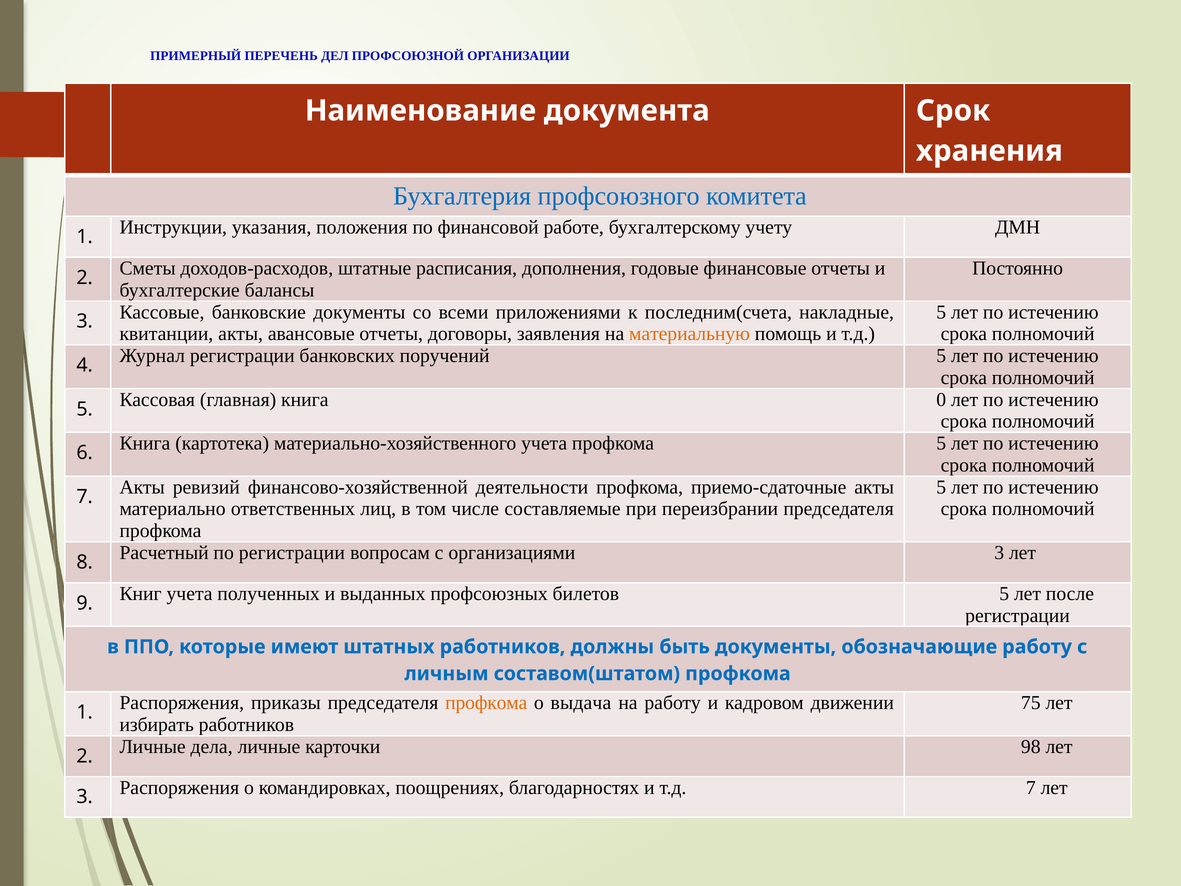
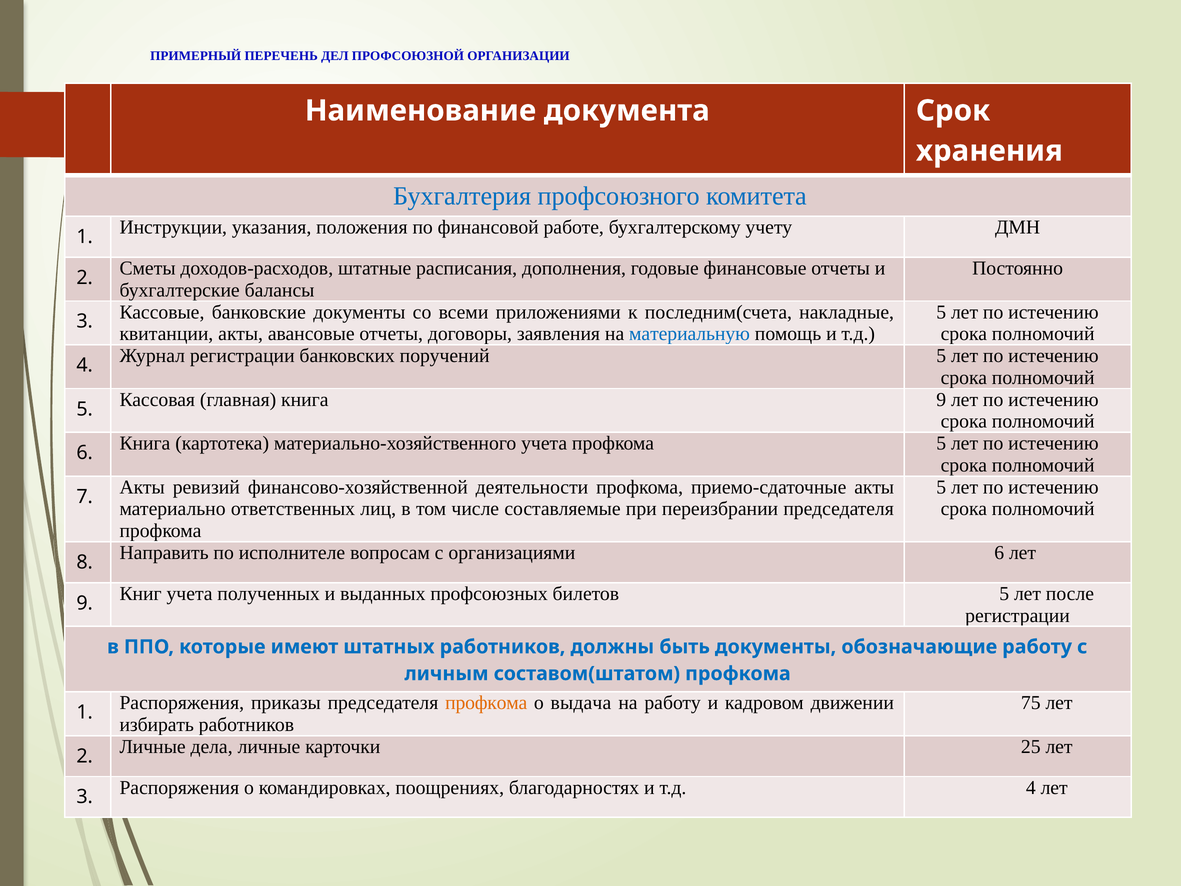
материальную colour: orange -> blue (690, 334)
книга 0: 0 -> 9 (941, 399)
Расчетный: Расчетный -> Направить (164, 553)
по регистрации: регистрации -> исполнителе (292, 553)
организациями 3: 3 -> 6 (999, 553)
98: 98 -> 25 (1031, 746)
т.д 7: 7 -> 4 (1031, 787)
